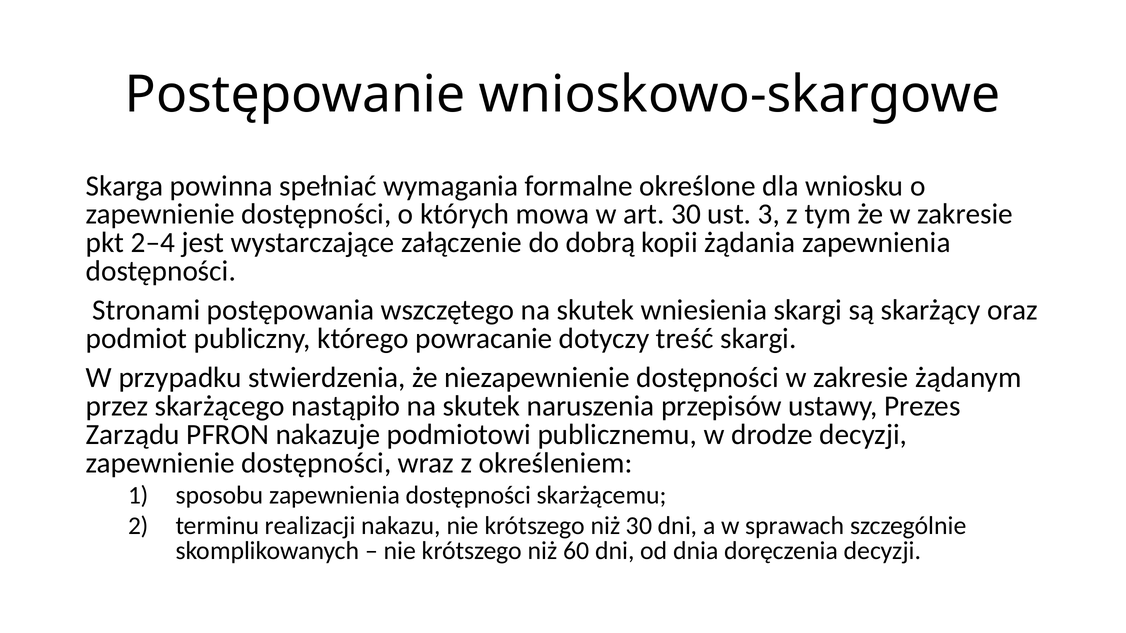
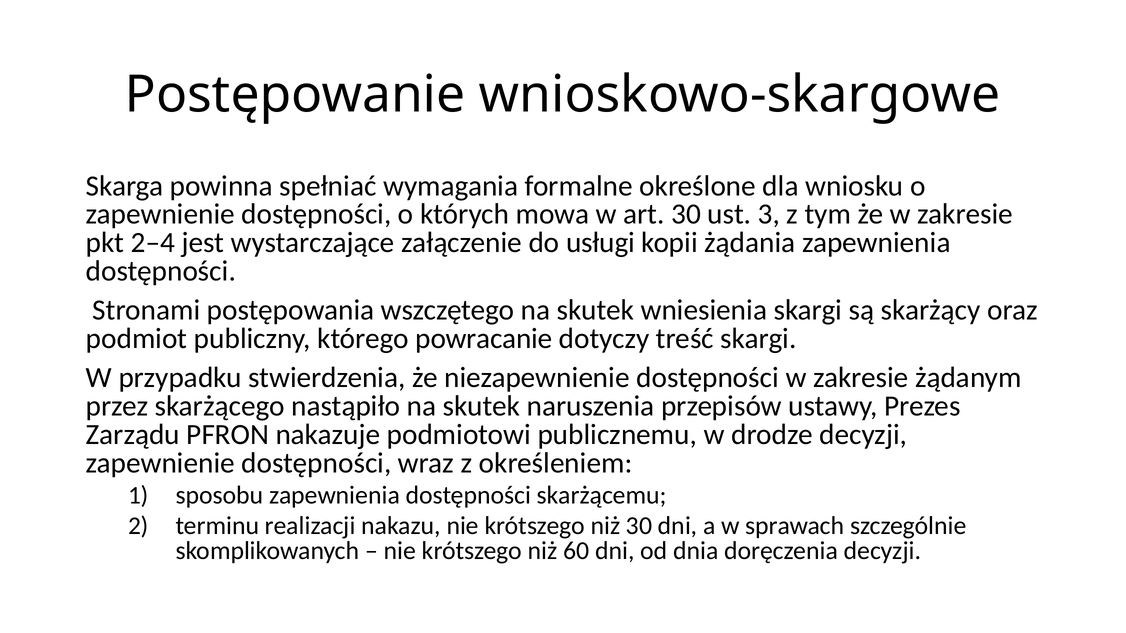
dobrą: dobrą -> usługi (600, 243)
